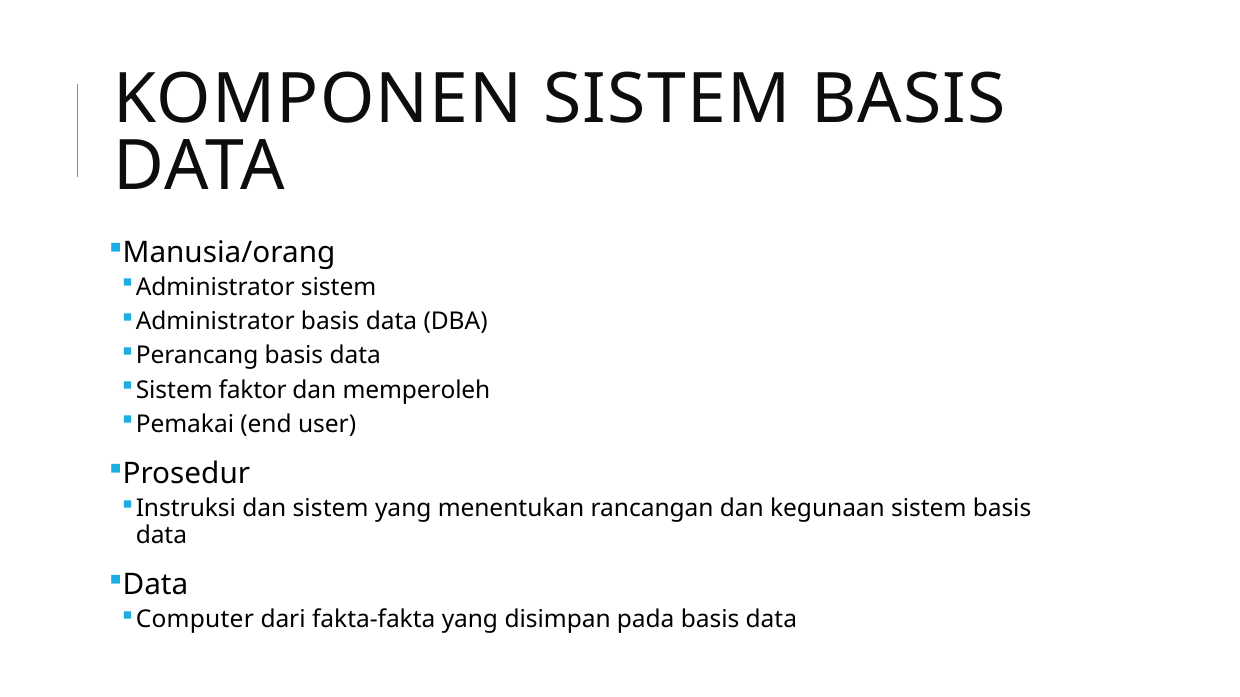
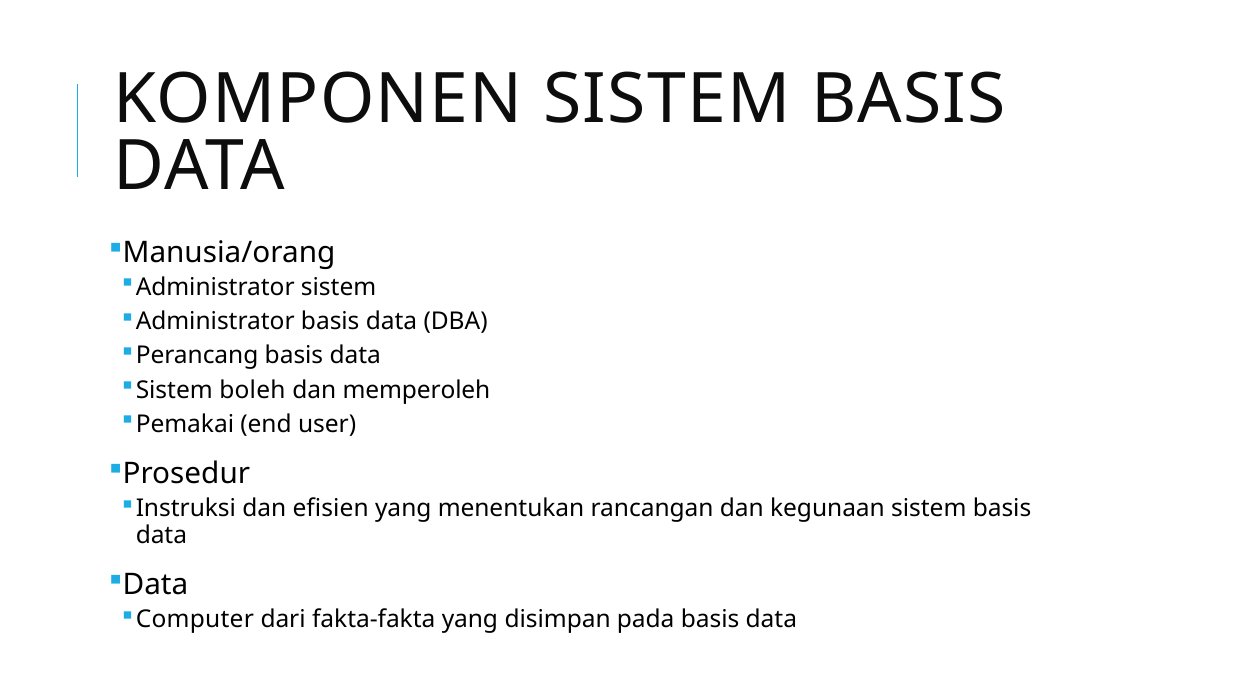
faktor: faktor -> boleh (252, 390)
dan sistem: sistem -> efisien (331, 509)
